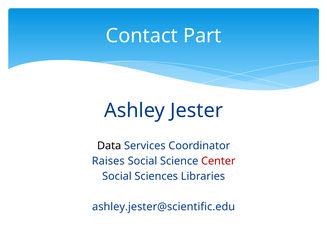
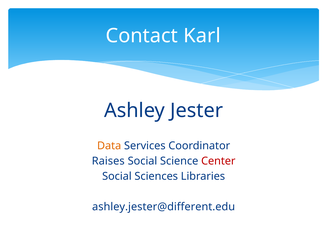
Part: Part -> Karl (202, 36)
Data colour: black -> orange (109, 146)
ashley.jester@scientific.edu: ashley.jester@scientific.edu -> ashley.jester@different.edu (164, 207)
